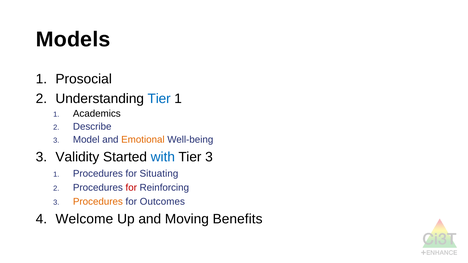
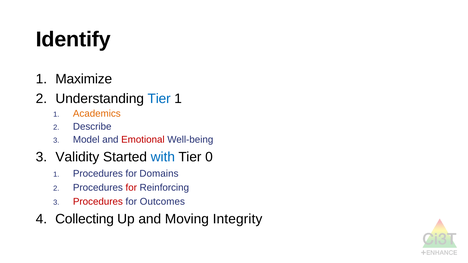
Models: Models -> Identify (73, 39)
Prosocial: Prosocial -> Maximize (84, 79)
Academics colour: black -> orange (97, 114)
Emotional colour: orange -> red (143, 140)
Tier 3: 3 -> 0 (209, 157)
Situating: Situating -> Domains (159, 174)
Procedures colour: orange -> red (98, 202)
Welcome: Welcome -> Collecting (85, 219)
Benefits: Benefits -> Integrity (238, 219)
